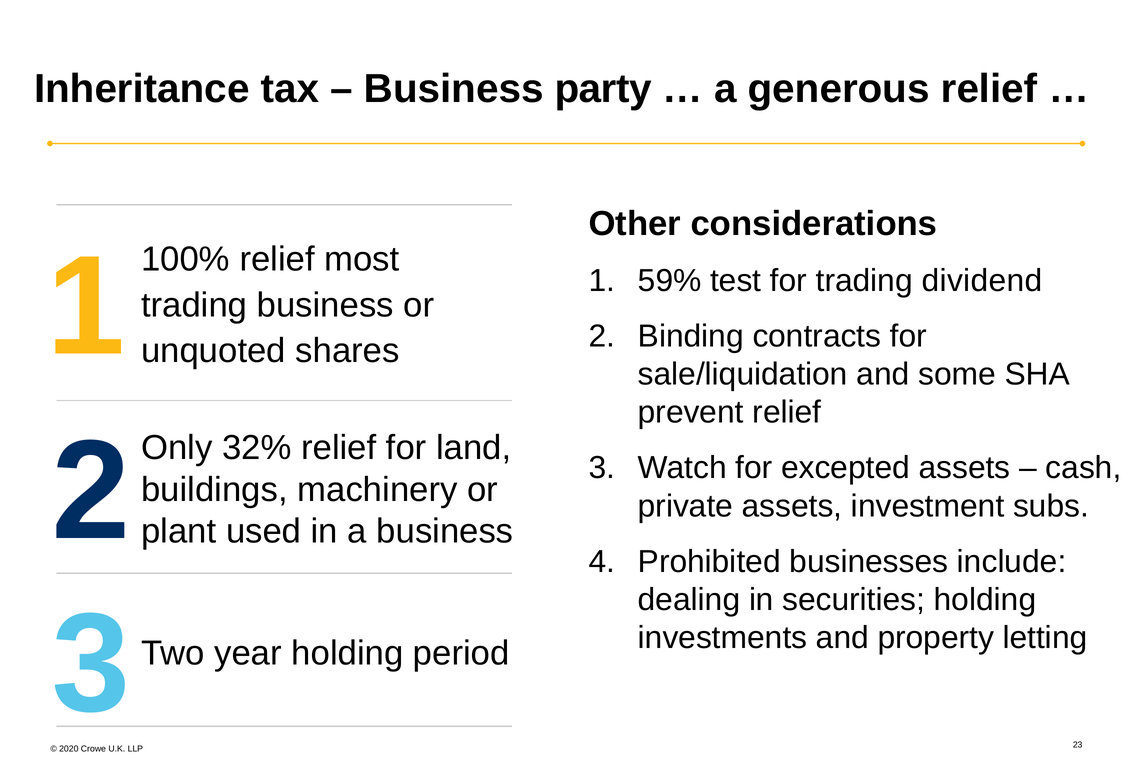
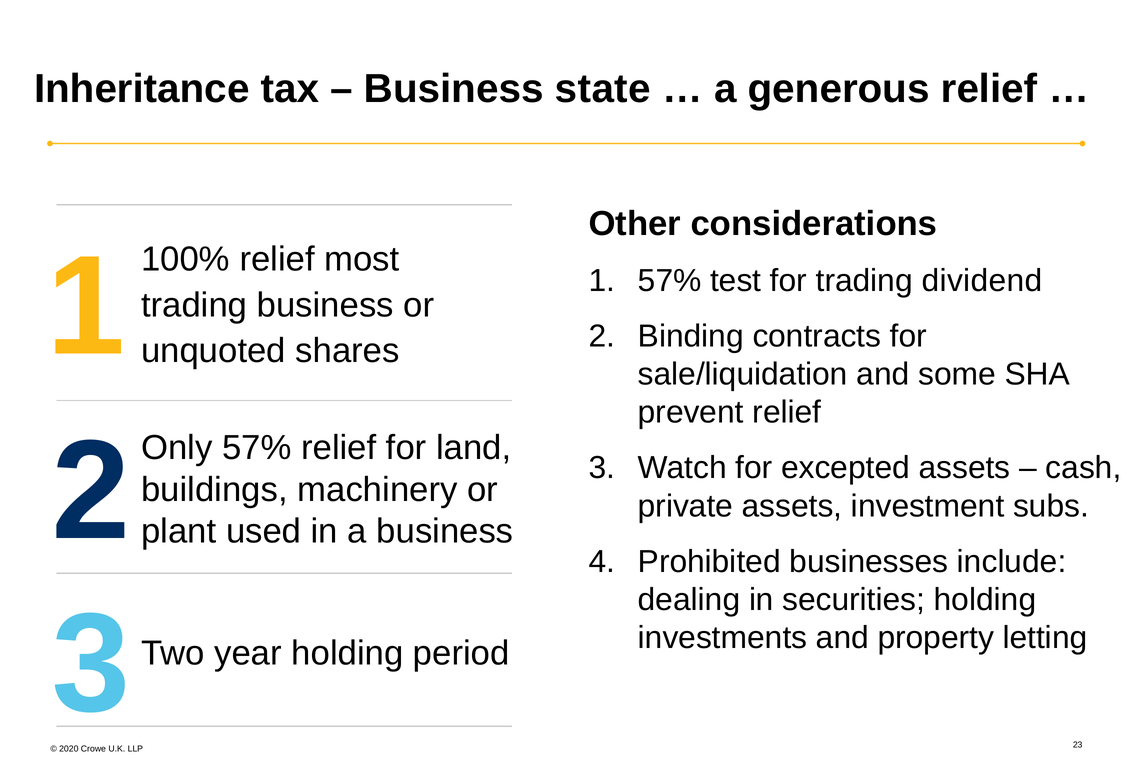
party: party -> state (603, 89)
1 59%: 59% -> 57% (670, 281)
Only 32%: 32% -> 57% (257, 448)
